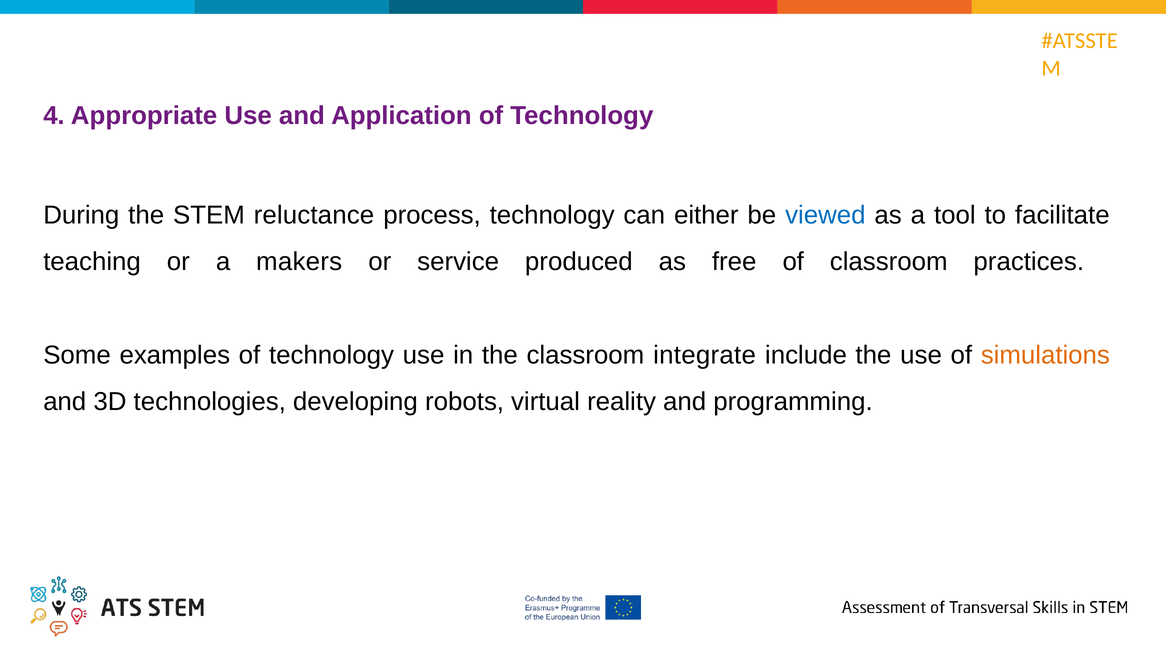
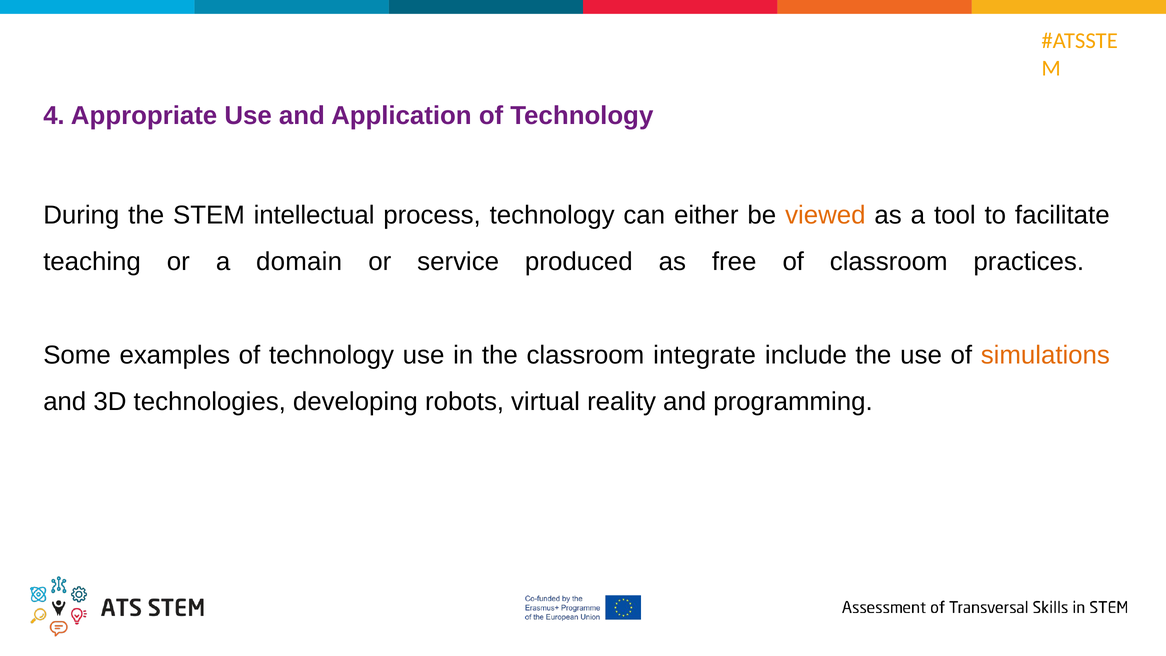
reluctance: reluctance -> intellectual (314, 215)
viewed colour: blue -> orange (825, 215)
makers: makers -> domain (299, 262)
